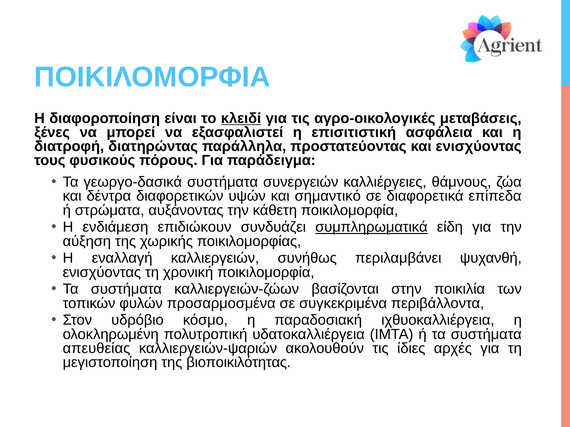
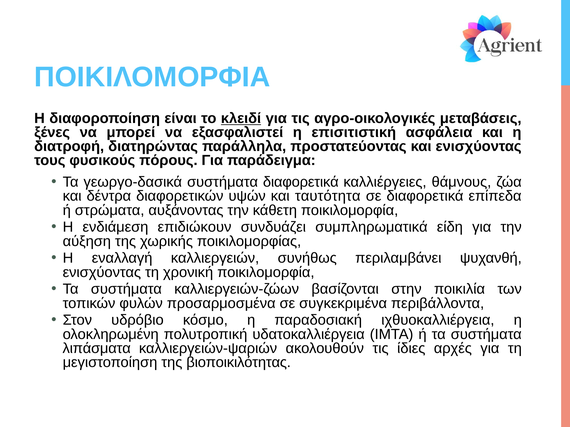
συστήματα συνεργειών: συνεργειών -> διαφορετικά (301, 182)
σημαντικό: σημαντικό -> ταυτότητα (328, 196)
συμπληρωματικά underline: present -> none (371, 227)
απευθείας: απευθείας -> λιπάσματα (97, 349)
